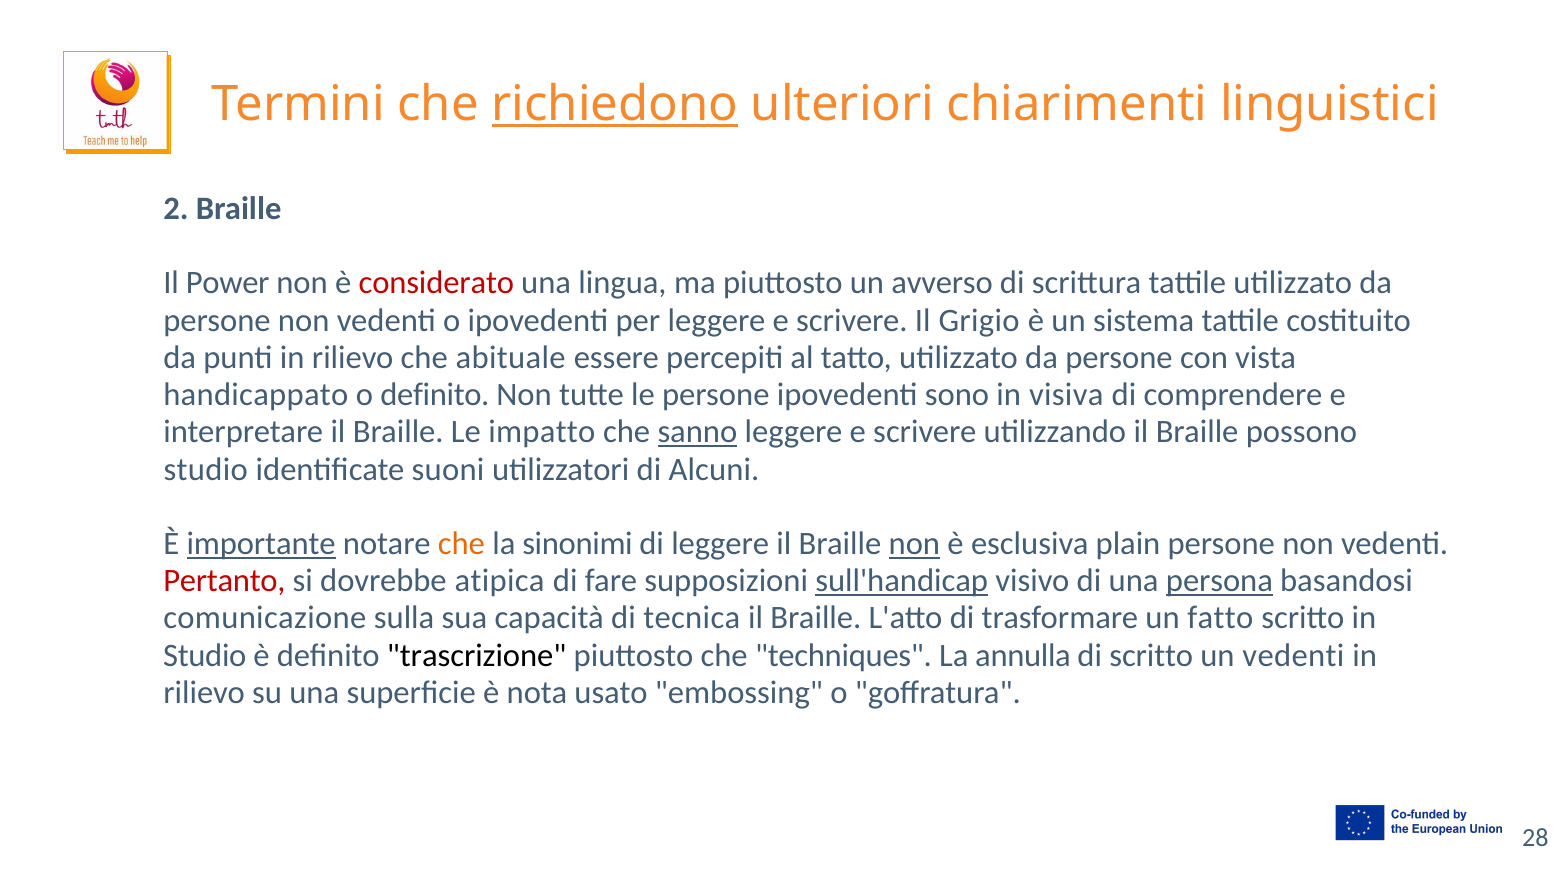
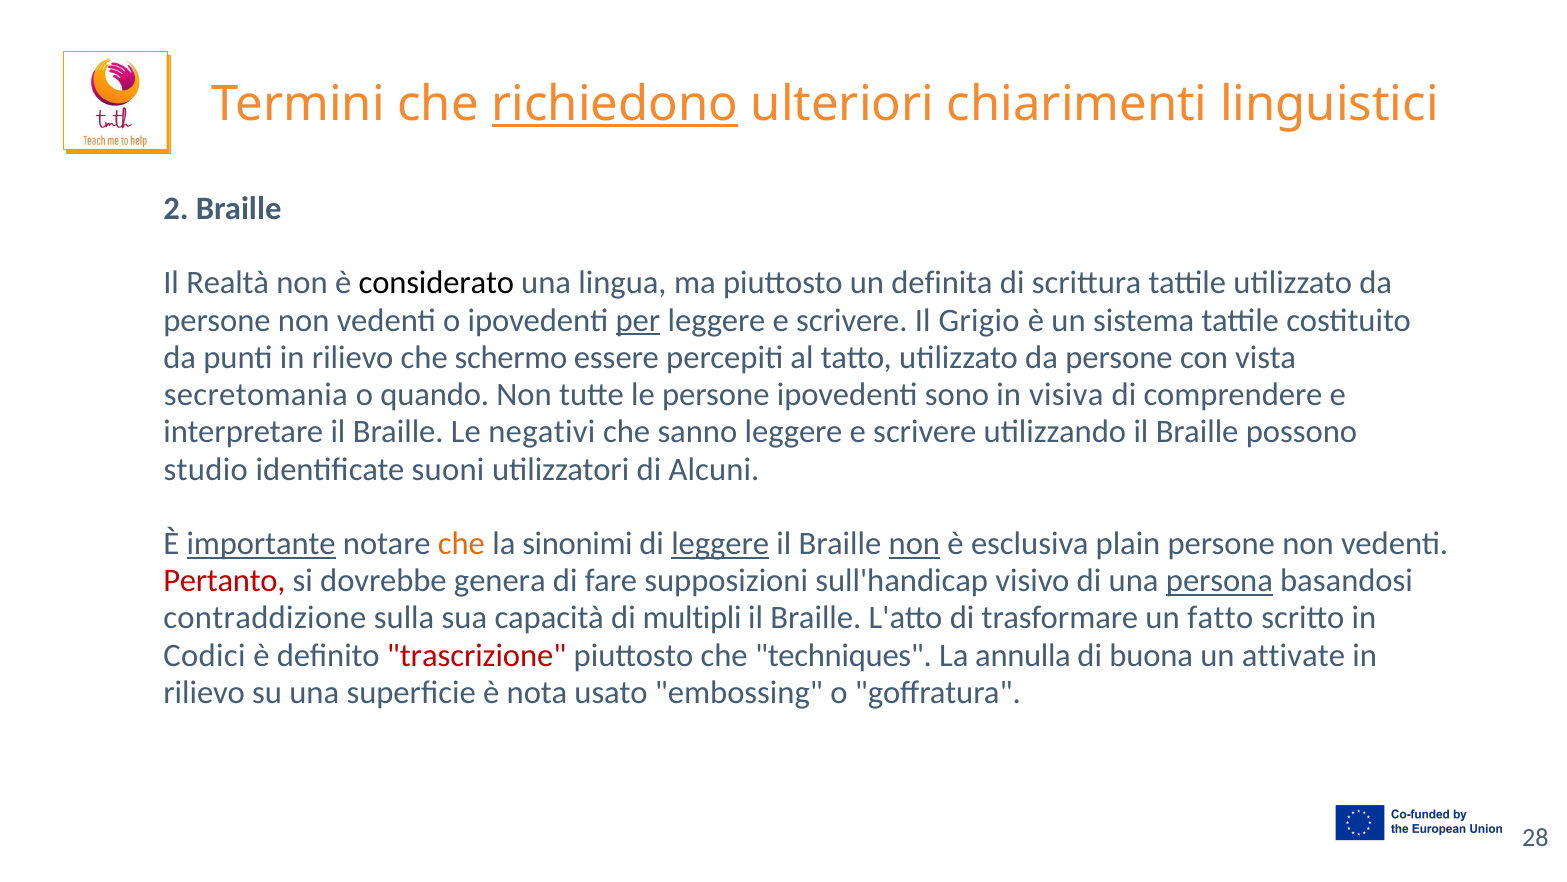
Power: Power -> Realtà (228, 283)
considerato colour: red -> black (436, 283)
avverso: avverso -> definita (942, 283)
per underline: none -> present (638, 320)
abituale: abituale -> schermo (511, 357)
handicappato: handicappato -> secretomania (256, 395)
o definito: definito -> quando (435, 395)
impatto: impatto -> negativi (542, 432)
sanno underline: present -> none (697, 432)
leggere underline: none -> present (720, 543)
atipica: atipica -> genera (500, 581)
sull'handicap underline: present -> none (902, 581)
comunicazione: comunicazione -> contraddizione (265, 618)
tecnica: tecnica -> multipli (692, 618)
Studio: Studio -> Codici (204, 655)
trascrizione colour: black -> red (477, 655)
di scritto: scritto -> buona (1151, 655)
un vedenti: vedenti -> attivate (1293, 655)
